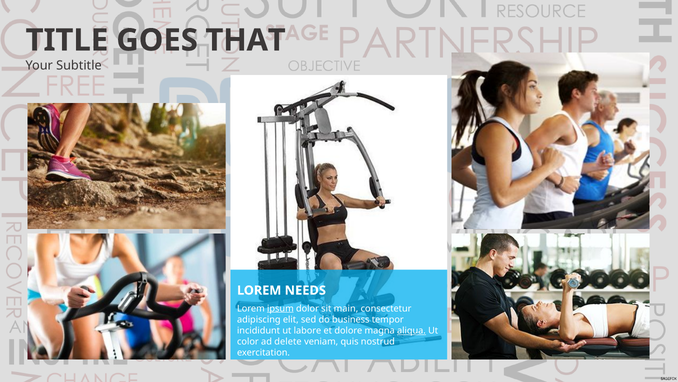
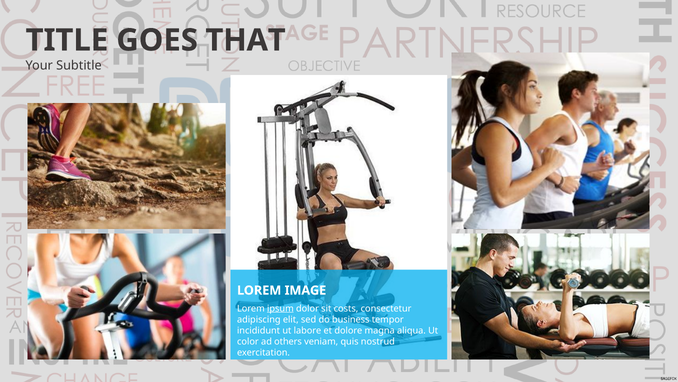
NEEDS: NEEDS -> IMAGE (305, 290)
main: main -> costs (346, 308)
aliqua underline: present -> none (411, 330)
delete: delete -> others (288, 341)
